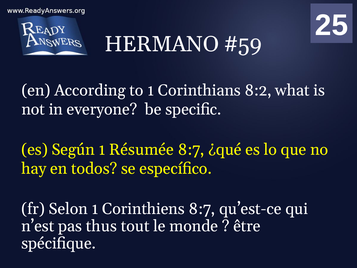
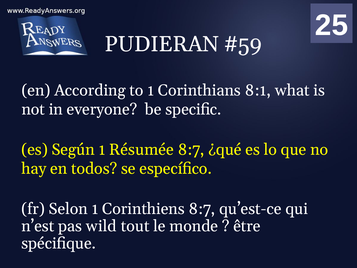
HERMANO: HERMANO -> PUDIERAN (162, 44)
8:2: 8:2 -> 8:1 (258, 90)
thus: thus -> wild (101, 226)
